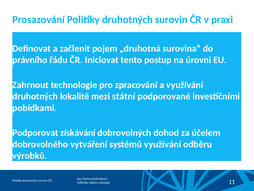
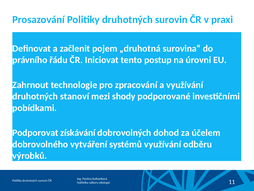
lokalitě: lokalitě -> stanoví (75, 96)
státní: státní -> shody (124, 96)
